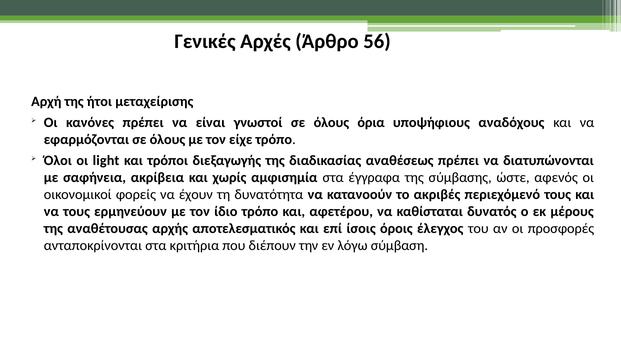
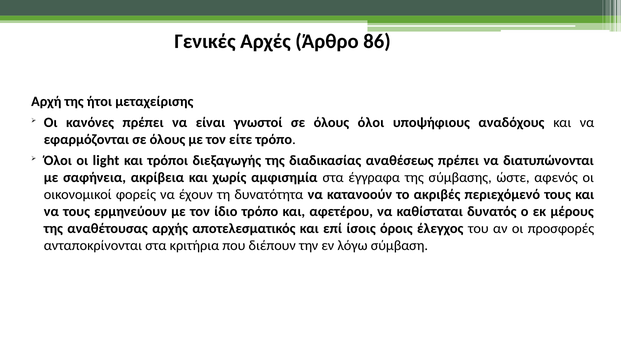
56: 56 -> 86 (377, 42)
όλους όρια: όρια -> όλοι (371, 122)
είχε: είχε -> είτε (241, 140)
